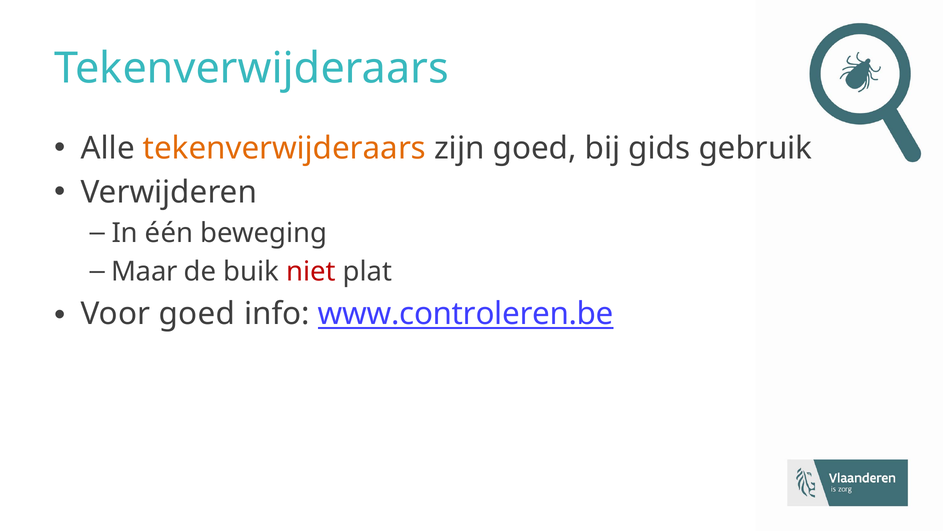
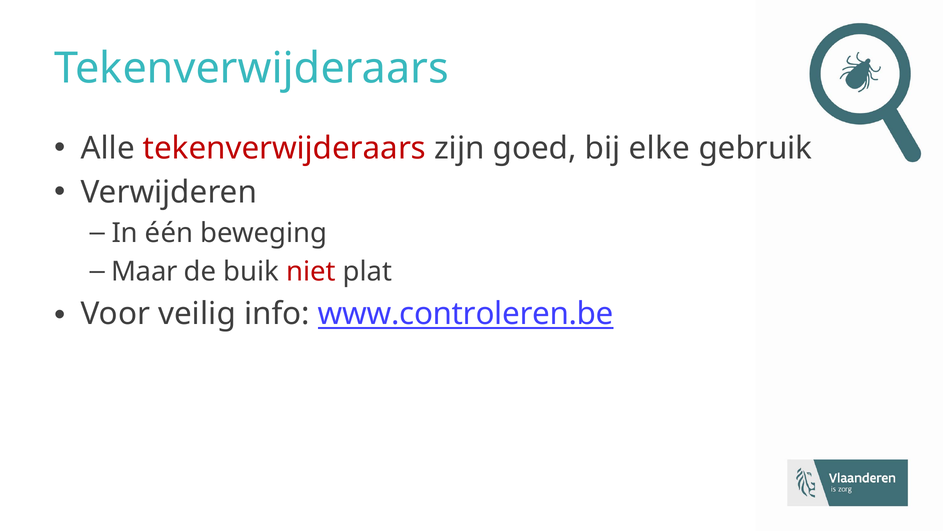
tekenverwijderaars colour: orange -> red (284, 148)
gids: gids -> elke (659, 148)
Voor goed: goed -> veilig (197, 313)
